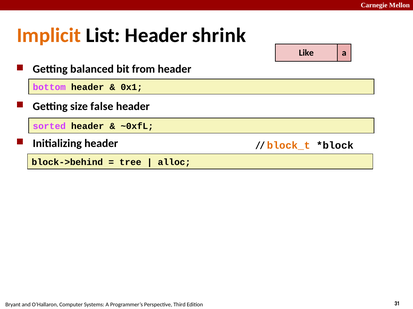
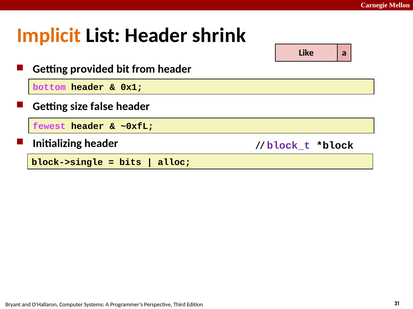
balanced: balanced -> provided (92, 69)
sorted: sorted -> fewest (49, 126)
block_t colour: orange -> purple (289, 146)
block->behind: block->behind -> block->single (67, 162)
tree: tree -> bits (130, 162)
